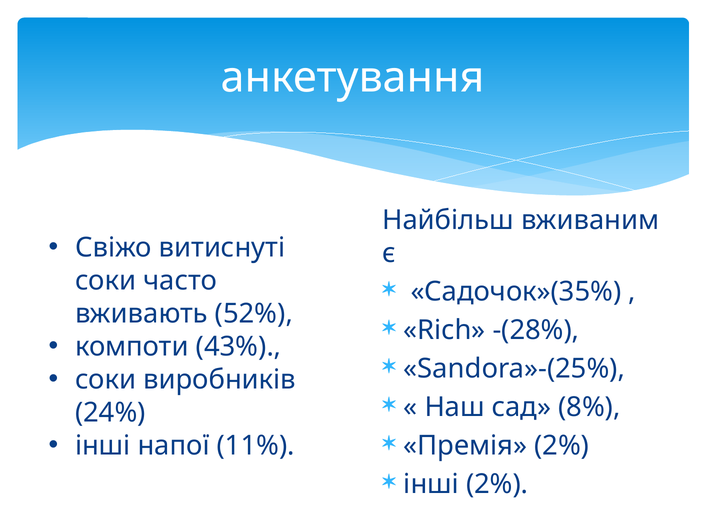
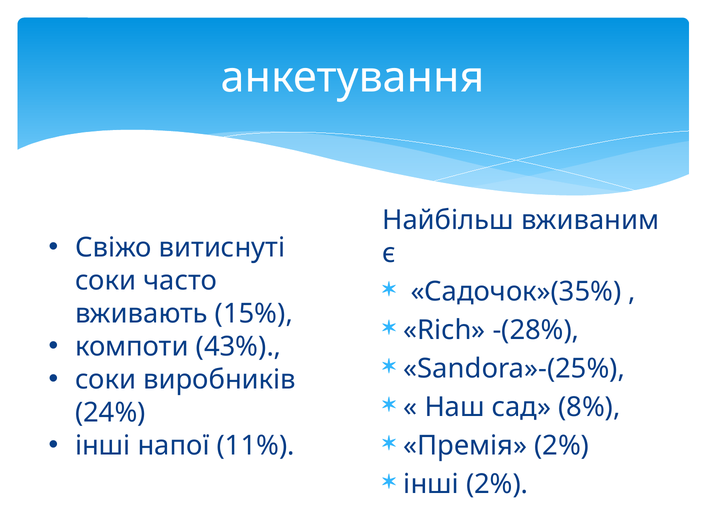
52%: 52% -> 15% (254, 314)
